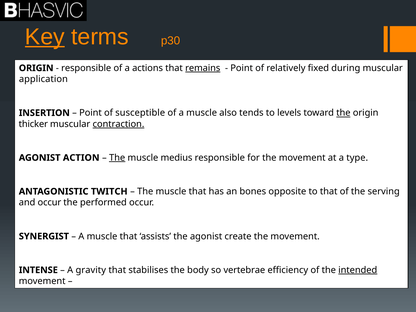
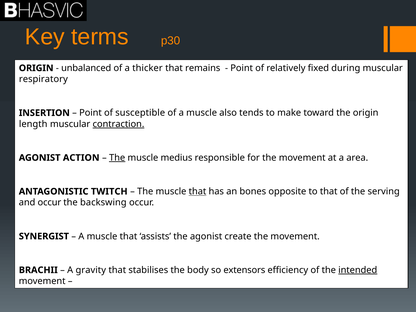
Key underline: present -> none (45, 37)
responsible: responsible -> unbalanced (86, 68)
actions: actions -> thicker (147, 68)
remains underline: present -> none (203, 68)
application: application -> respiratory (43, 79)
levels: levels -> make (289, 113)
the underline: present -> none (343, 113)
thicker: thicker -> length (33, 124)
type: type -> area (357, 158)
that underline: none -> present (198, 191)
performed: performed -> backswing (103, 203)
INTENSE: INTENSE -> BRACHII (38, 270)
vertebrae: vertebrae -> extensors (244, 270)
